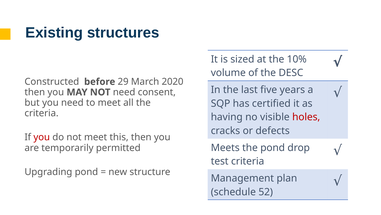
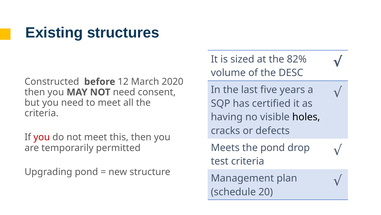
10%: 10% -> 82% (297, 59)
29: 29 -> 12 (123, 82)
holes colour: red -> black (306, 117)
52: 52 -> 20 (266, 191)
